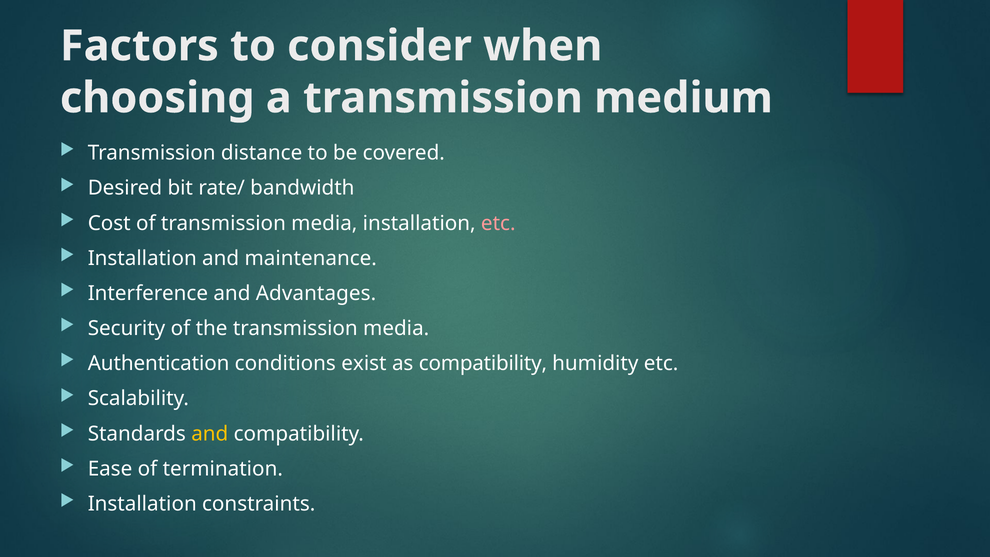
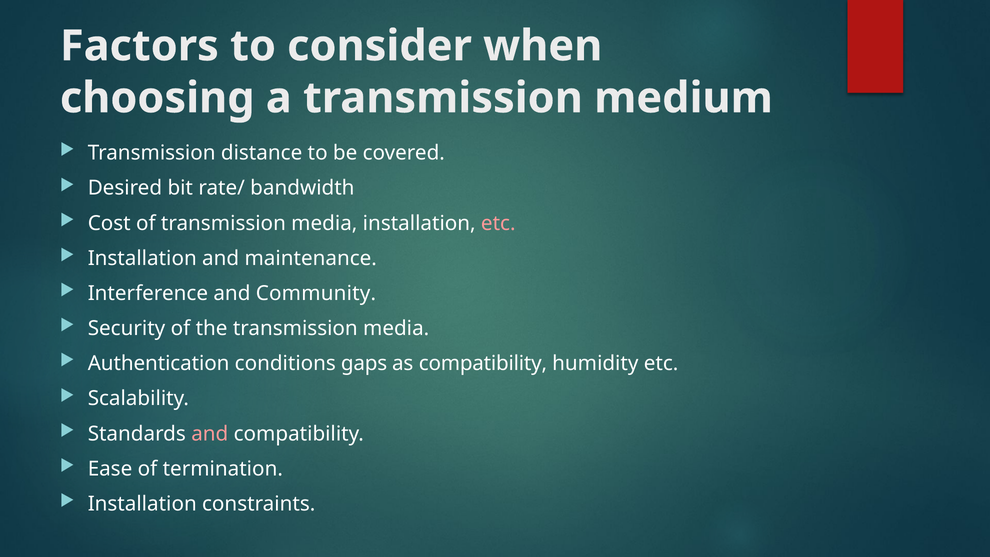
Advantages: Advantages -> Community (316, 293)
exist: exist -> gaps (364, 363)
and colour: yellow -> pink (210, 434)
